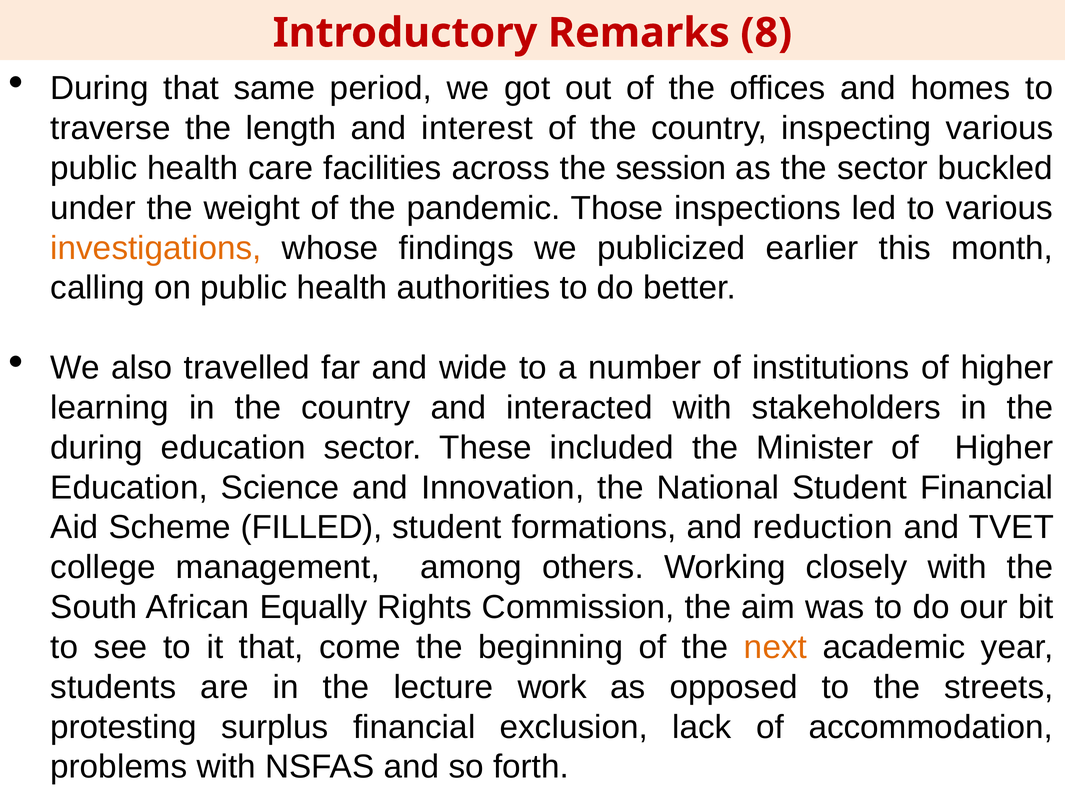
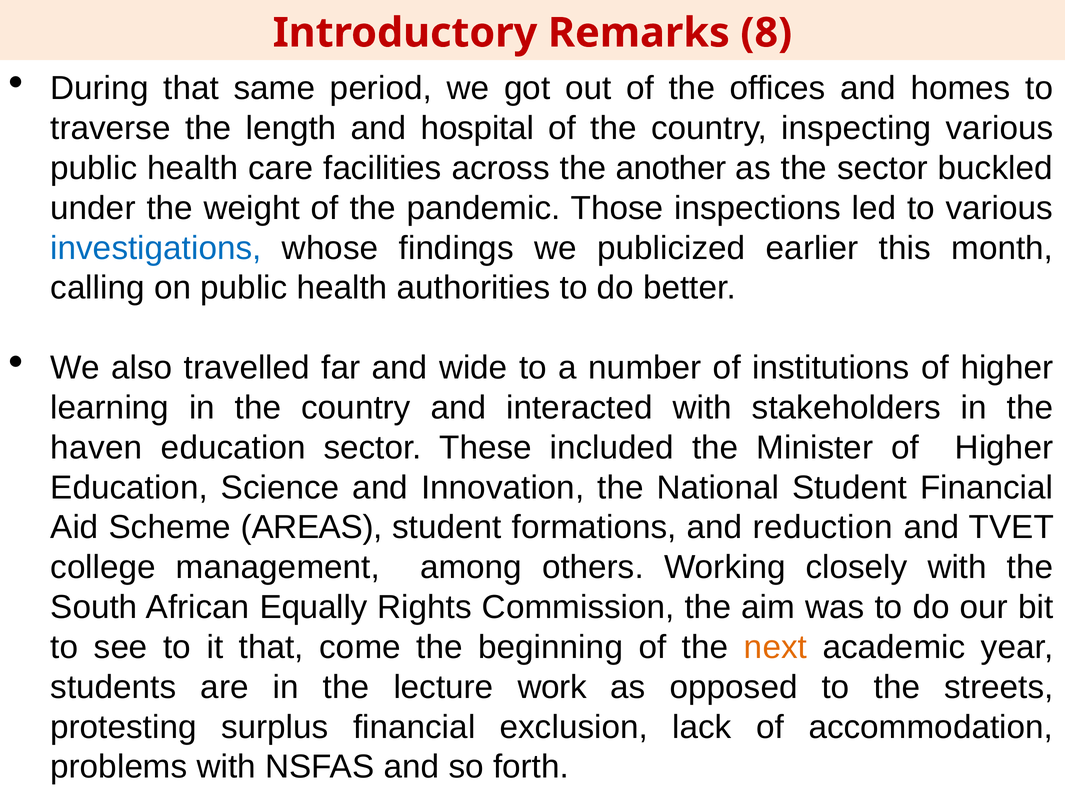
interest: interest -> hospital (477, 128)
session: session -> another (671, 168)
investigations colour: orange -> blue (156, 248)
during: during -> haven (96, 448)
FILLED: FILLED -> AREAS (312, 528)
